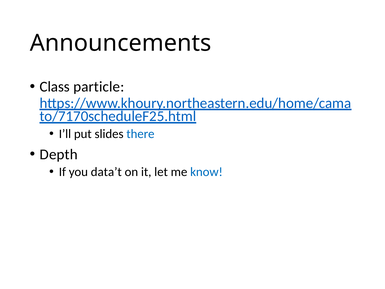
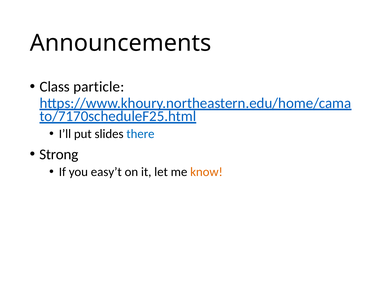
Depth: Depth -> Strong (59, 154)
data’t: data’t -> easy’t (106, 172)
know colour: blue -> orange (206, 172)
